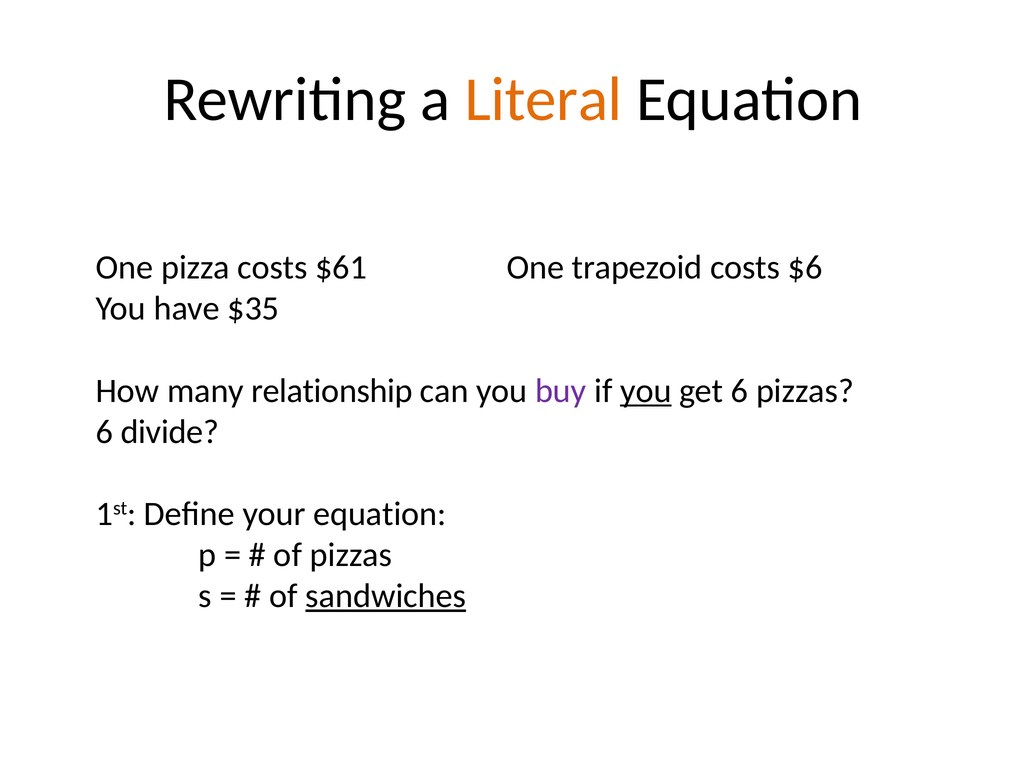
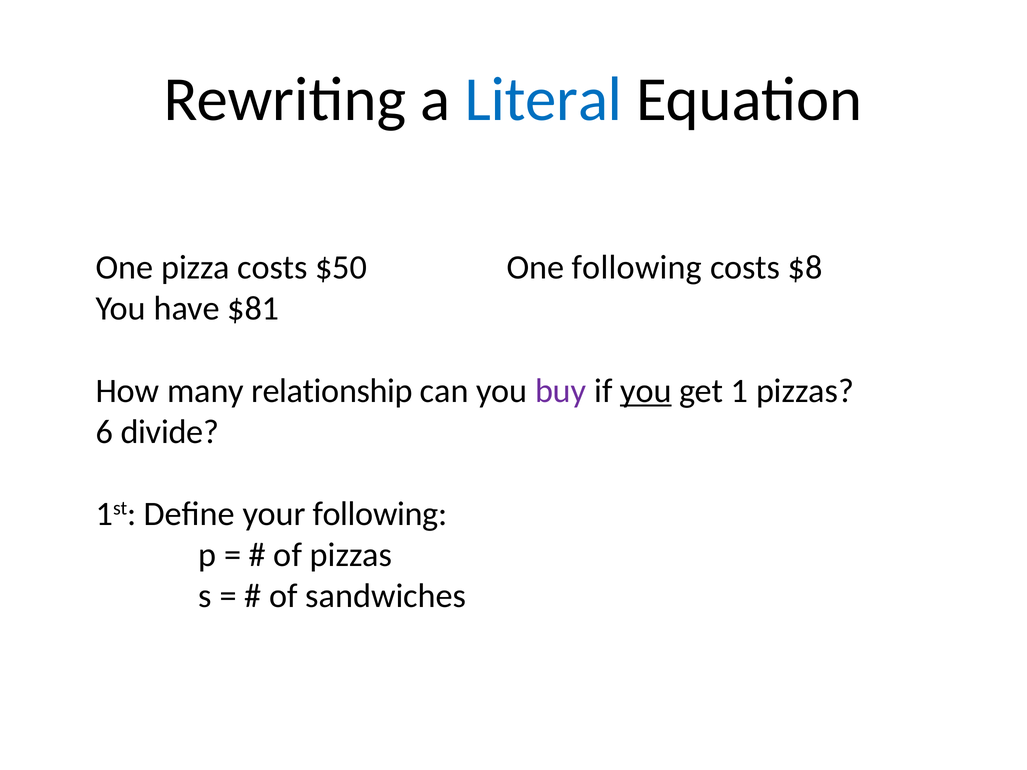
Literal colour: orange -> blue (543, 99)
$61: $61 -> $50 (341, 268)
One trapezoid: trapezoid -> following (637, 268)
$6: $6 -> $8 (805, 268)
$35: $35 -> $81 (253, 309)
get 6: 6 -> 1 (740, 391)
your equation: equation -> following (380, 514)
sandwiches underline: present -> none (386, 596)
